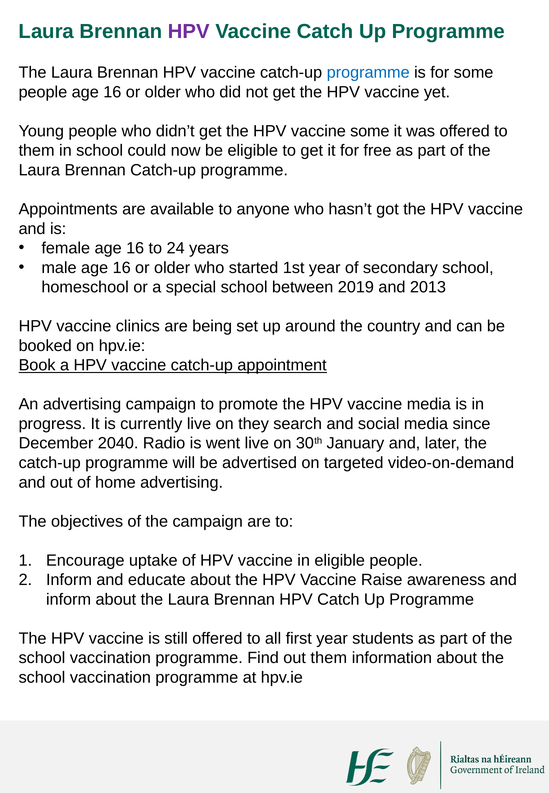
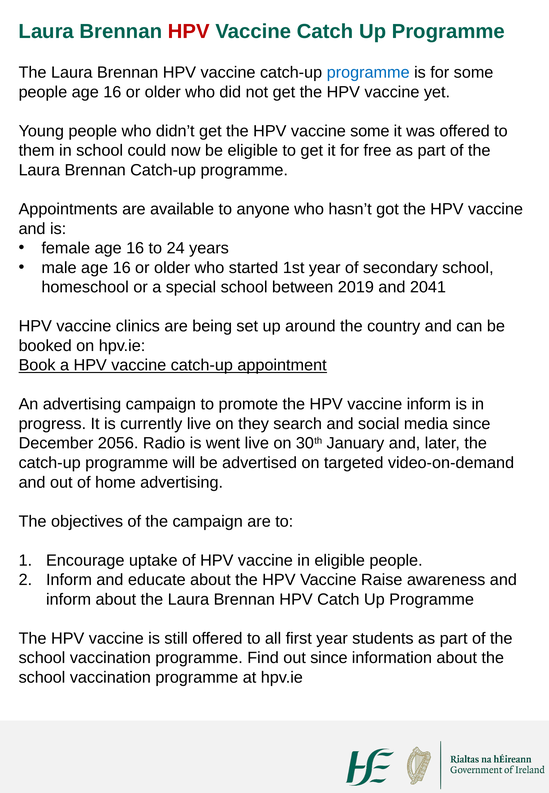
HPV colour: purple -> red (189, 32)
2013: 2013 -> 2041 (428, 287)
vaccine media: media -> inform (429, 404)
2040: 2040 -> 2056 (118, 443)
out them: them -> since (329, 658)
